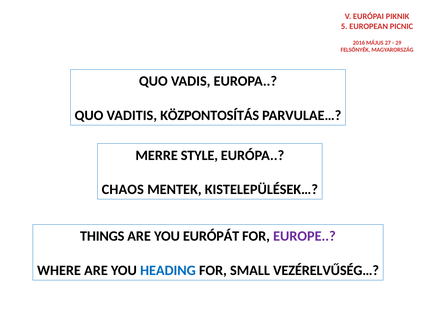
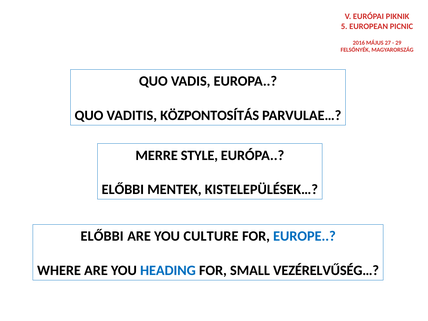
CHAOS: CHAOS -> ELŐBBI (123, 190)
THINGS: THINGS -> ELŐBBI (102, 236)
EURÓPÁT: EURÓPÁT -> CULTURE (211, 236)
EUROPE colour: purple -> blue (304, 236)
